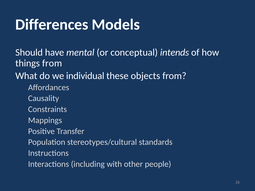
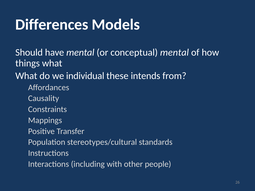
conceptual intends: intends -> mental (174, 53)
things from: from -> what (52, 63)
objects: objects -> intends (146, 76)
